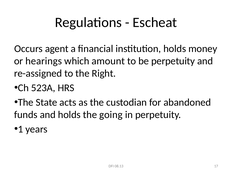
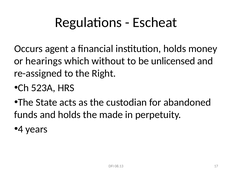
amount: amount -> without (108, 61)
be perpetuity: perpetuity -> unlicensed (173, 61)
going: going -> made (111, 115)
1: 1 -> 4 (20, 129)
